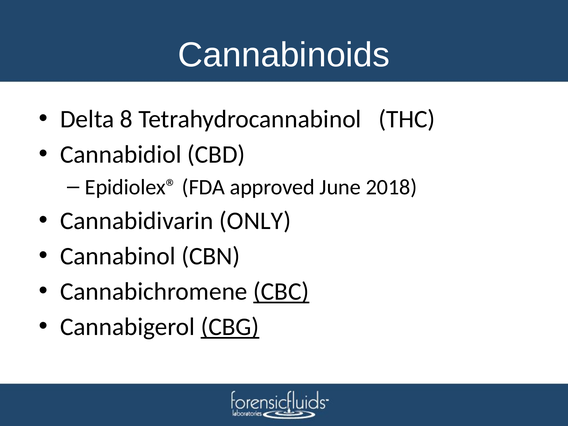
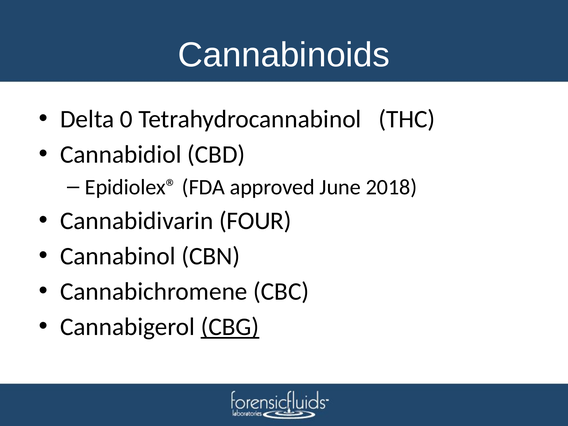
8: 8 -> 0 (126, 119)
ONLY: ONLY -> FOUR (255, 221)
CBC underline: present -> none (281, 292)
